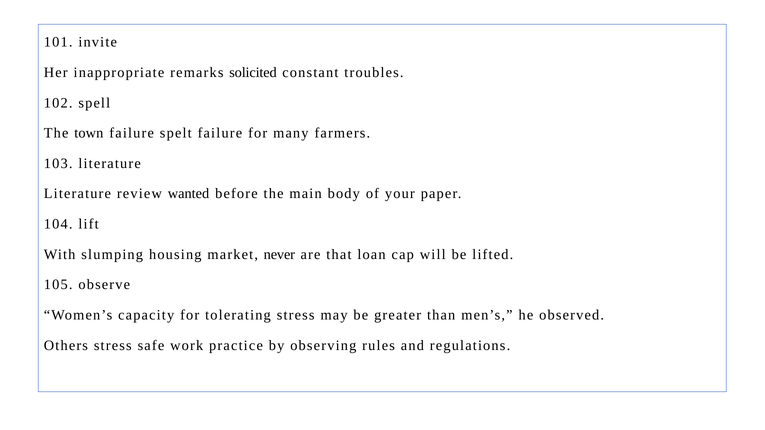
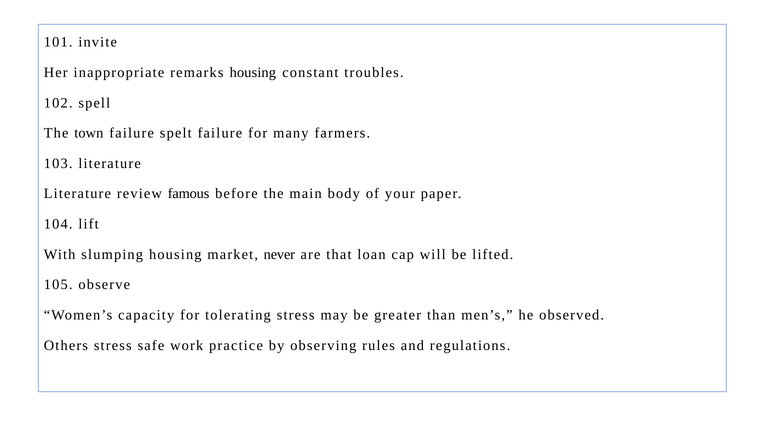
remarks solicited: solicited -> housing (253, 73)
wanted: wanted -> famous (189, 194)
